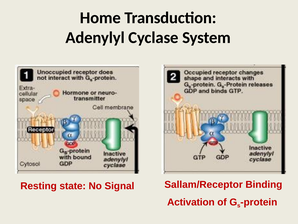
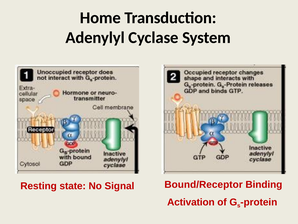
Sallam/Receptor: Sallam/Receptor -> Bound/Receptor (204, 184)
